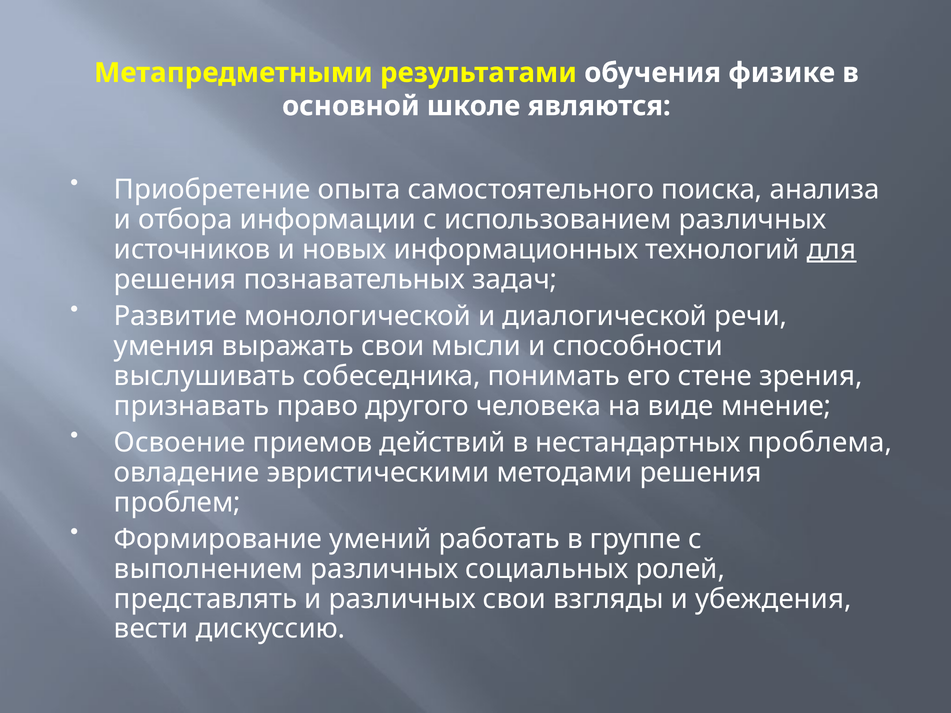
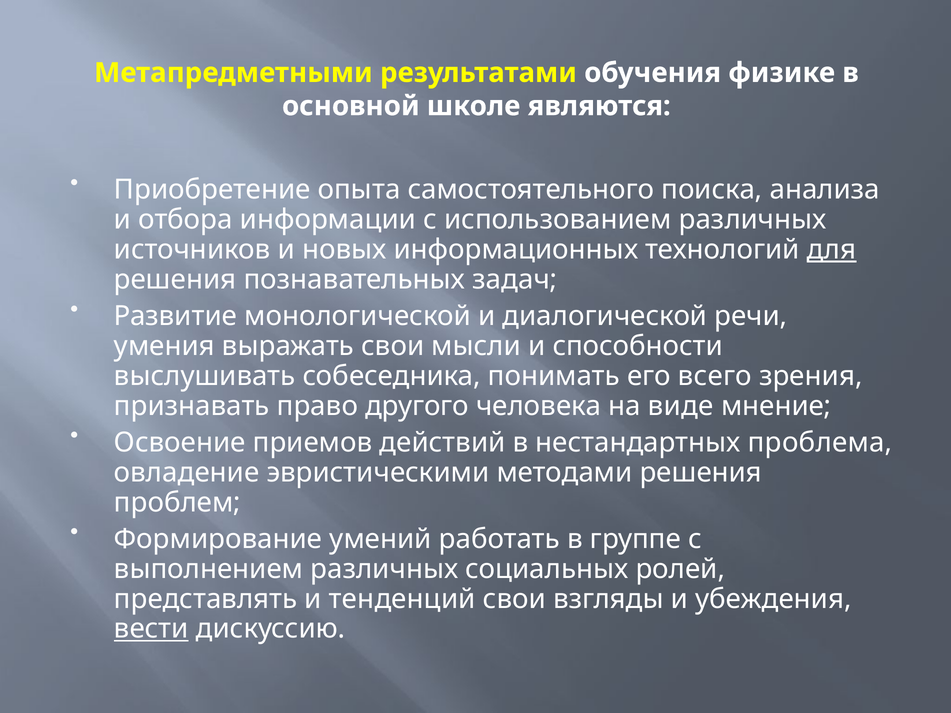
стене: стене -> всего (715, 376)
и различных: различных -> тенденций (402, 599)
вести underline: none -> present (151, 629)
